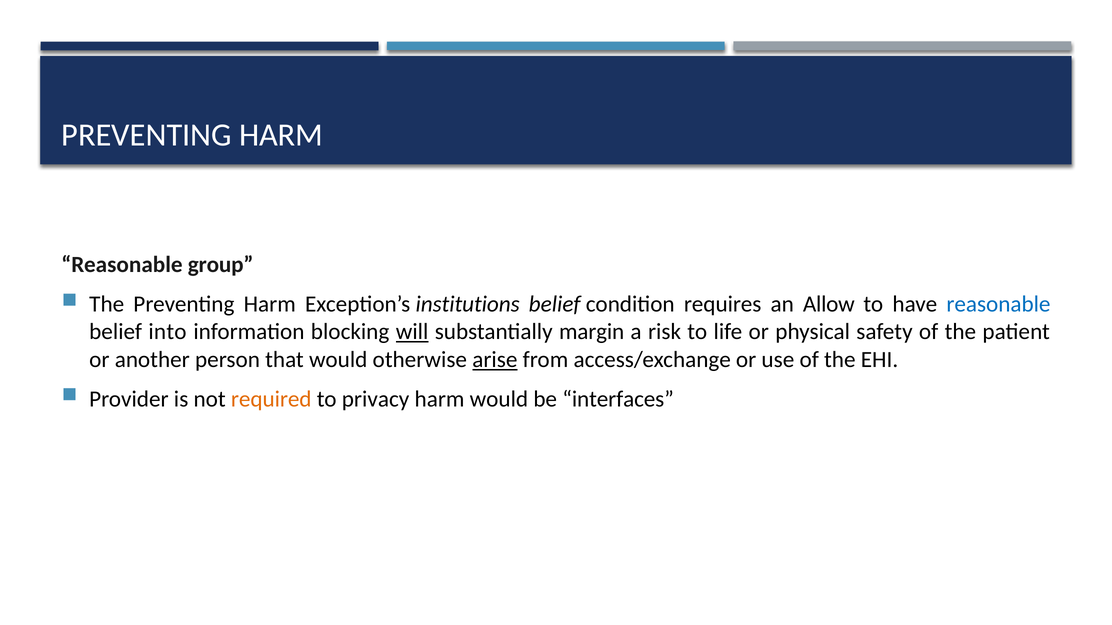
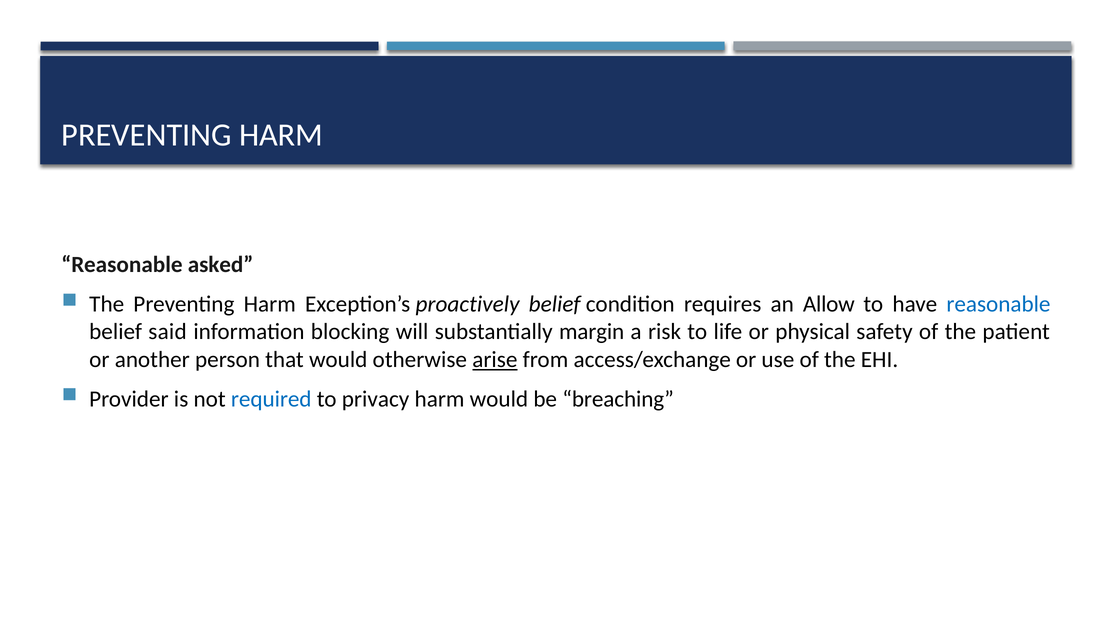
group: group -> asked (221, 265)
institutions: institutions -> proactively (468, 304)
into: into -> said (168, 332)
will underline: present -> none (412, 332)
required colour: orange -> blue (271, 399)
interfaces: interfaces -> breaching (618, 399)
